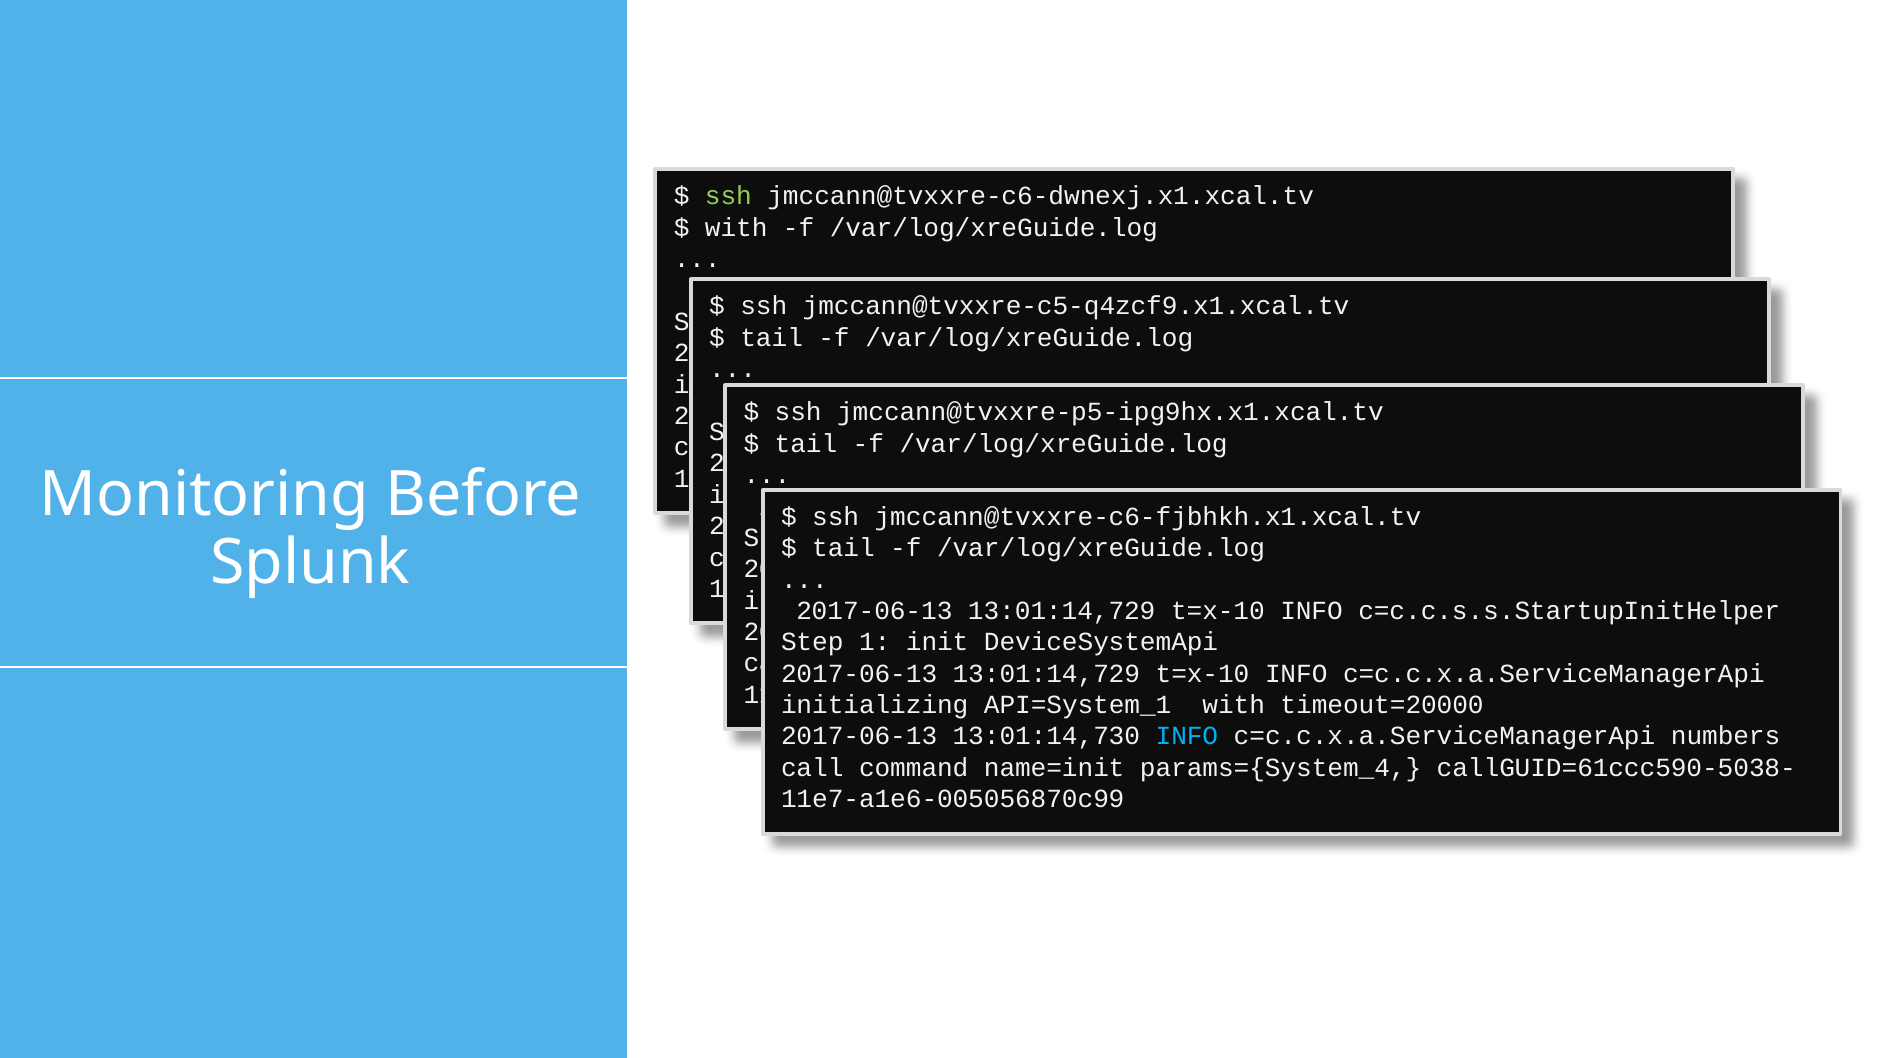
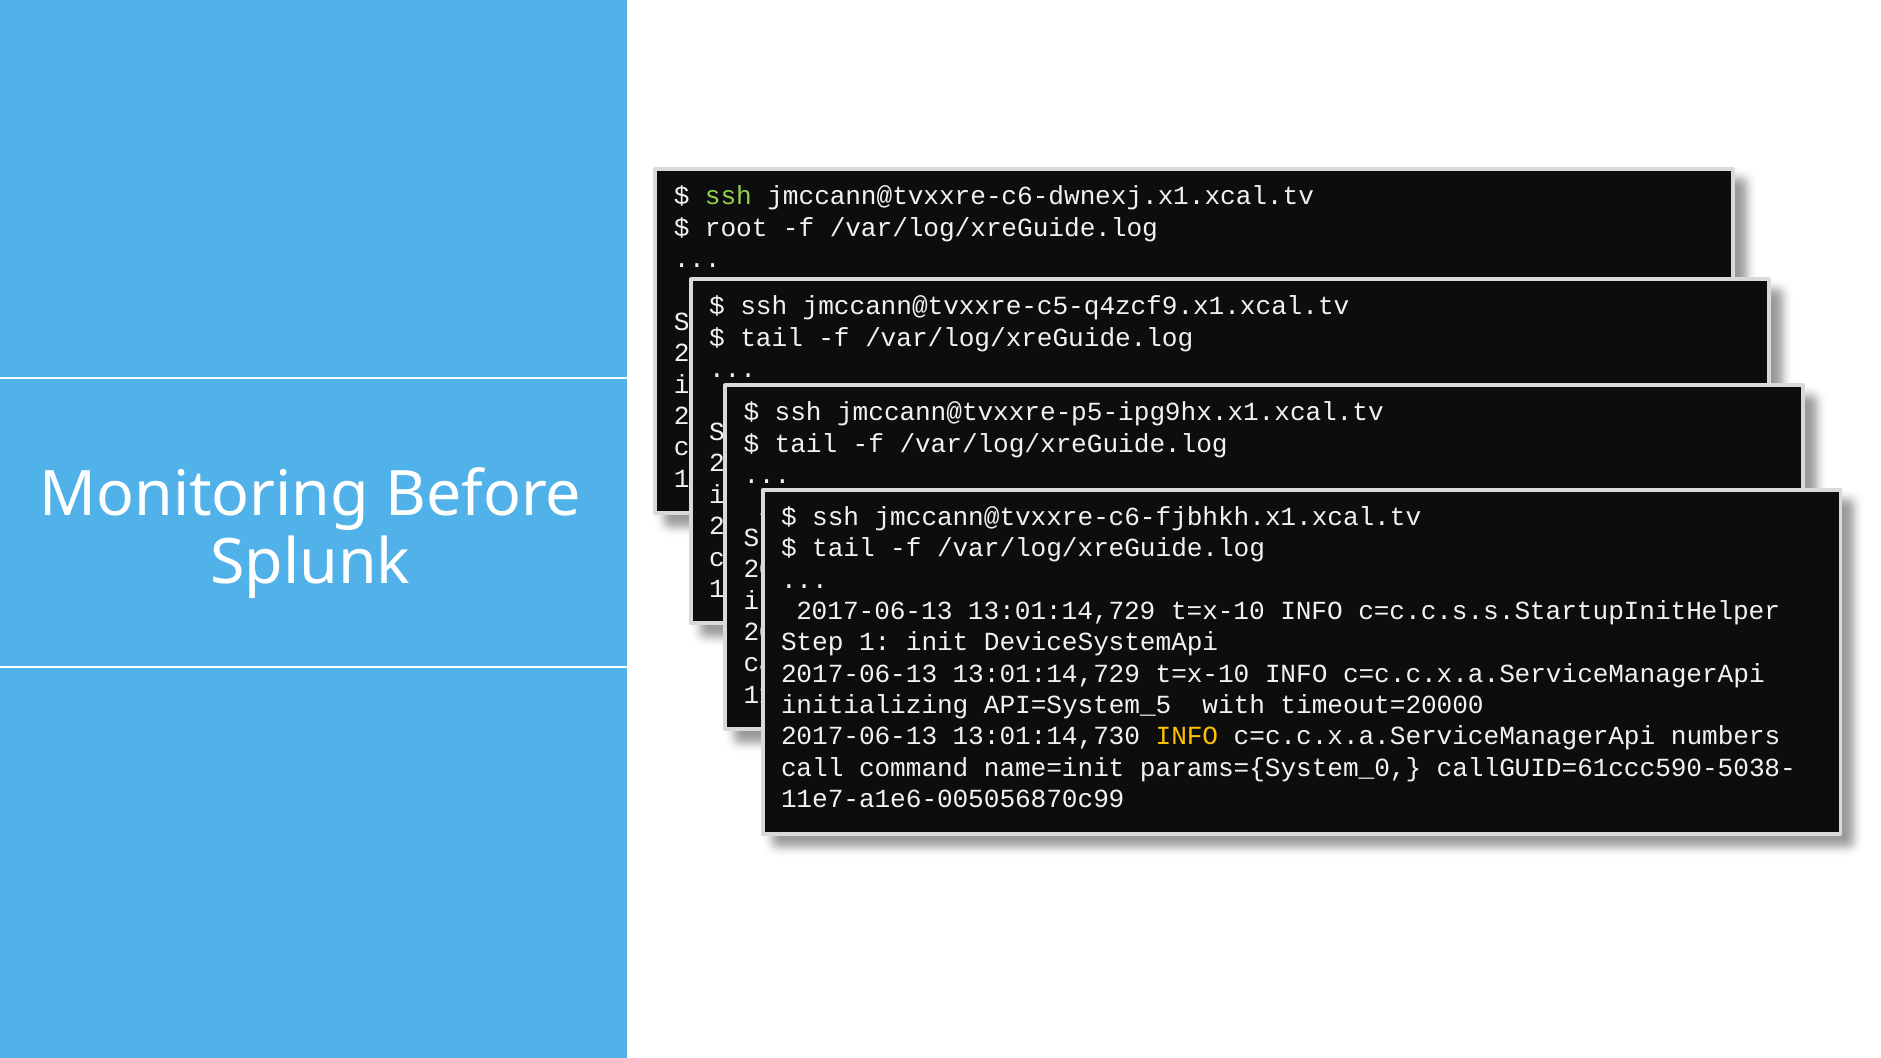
with: with -> root (736, 227)
API=System_1: API=System_1 -> API=System_5 (1078, 705)
INFO colour: light blue -> yellow (1187, 736)
params={System_4: params={System_4 -> params={System_0 (1281, 768)
